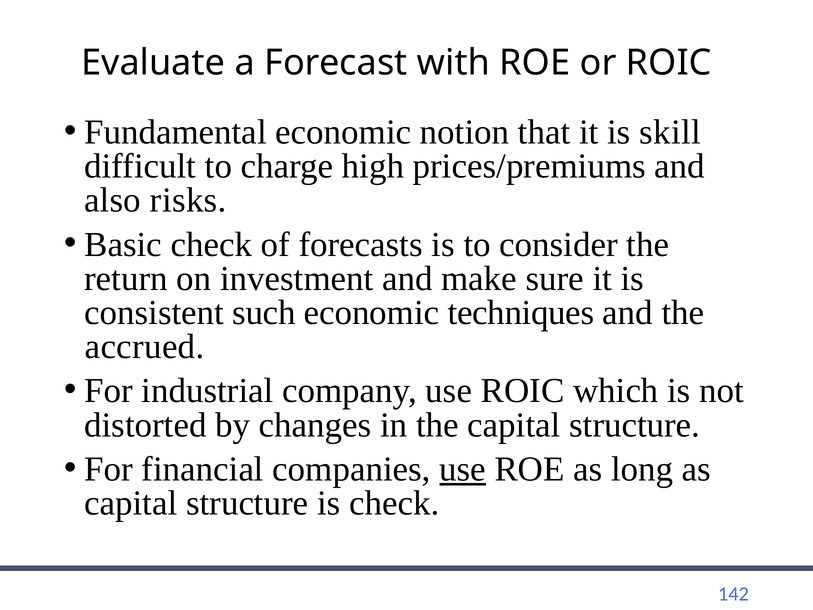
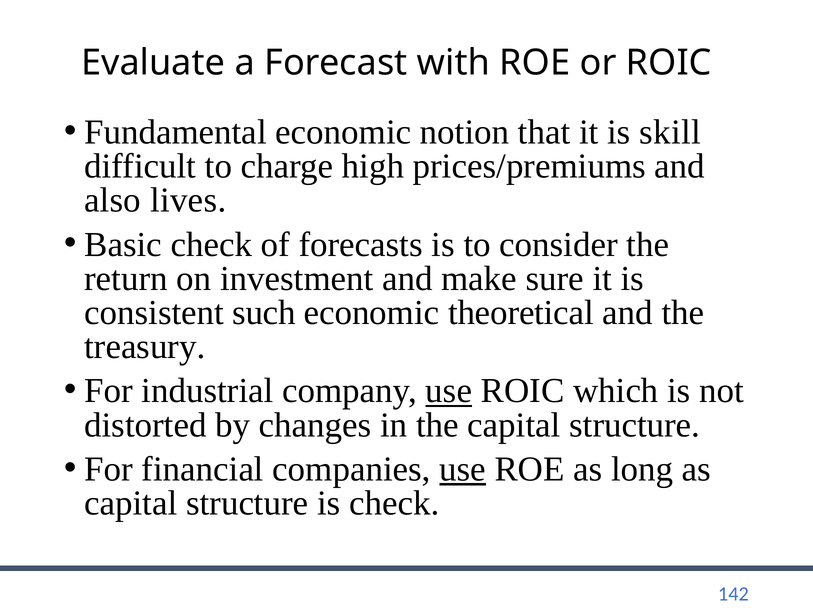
risks: risks -> lives (188, 200)
techniques: techniques -> theoretical (521, 312)
accrued: accrued -> treasury (145, 347)
use underline: none -> present (449, 391)
